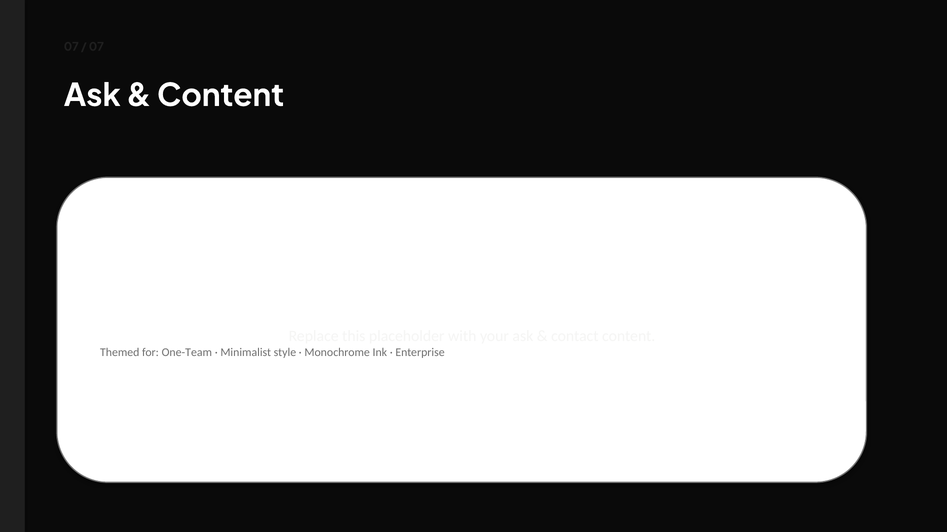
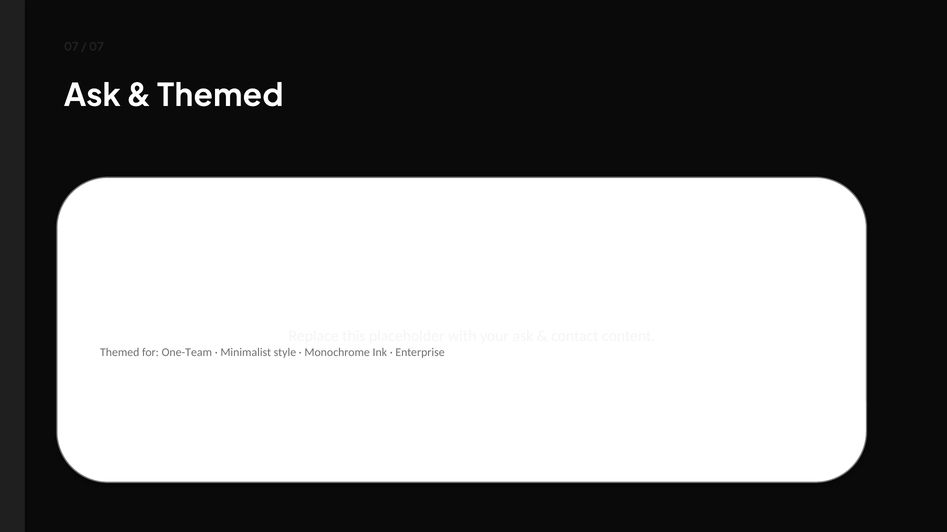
Content: Content -> Themed (220, 96)
